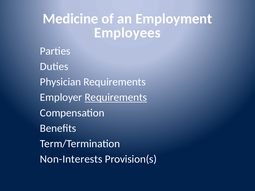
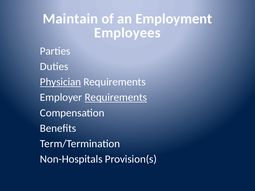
Medicine: Medicine -> Maintain (70, 19)
Physician underline: none -> present (61, 82)
Non-Interests: Non-Interests -> Non-Hospitals (71, 159)
